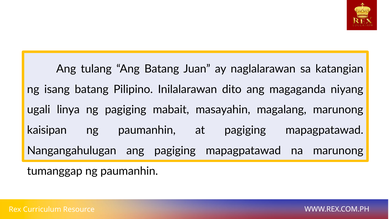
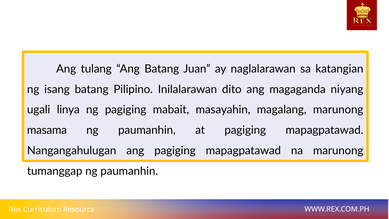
kaisipan: kaisipan -> masama (47, 130)
